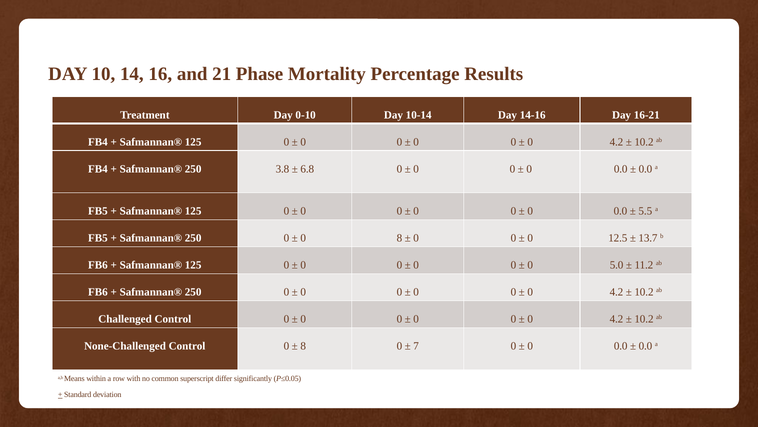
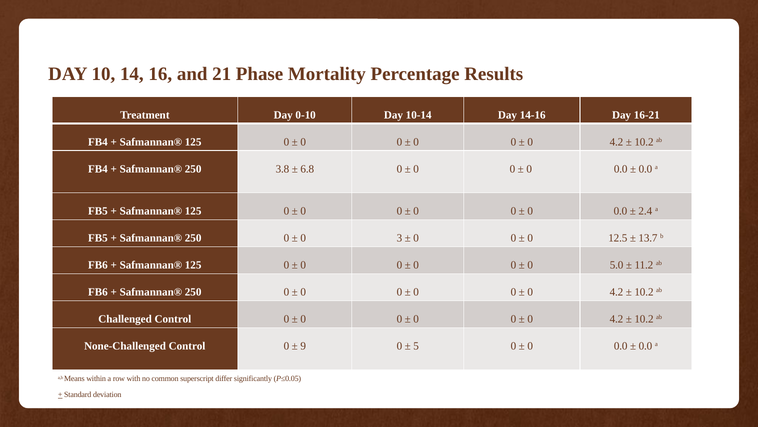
5.5: 5.5 -> 2.4 (645, 211)
0 8: 8 -> 3 (399, 238)
8: 8 -> 9 (303, 346)
7: 7 -> 5 (416, 346)
